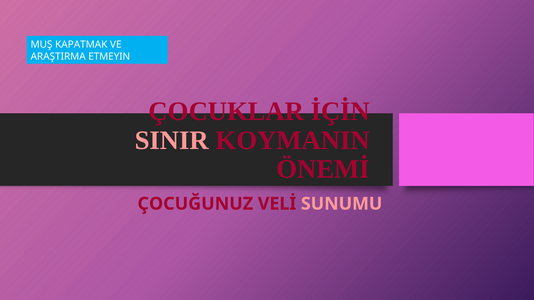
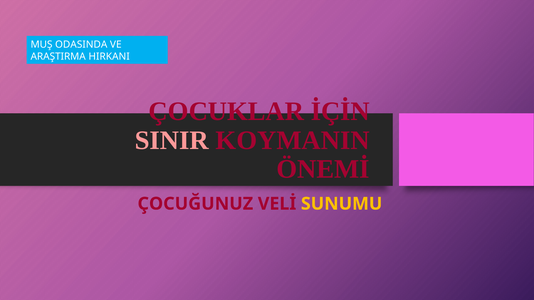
KAPATMAK: KAPATMAK -> ODASINDA (81, 45)
ETMEYIN: ETMEYIN -> HIRKANI (109, 57)
SUNUMU colour: pink -> yellow (342, 204)
